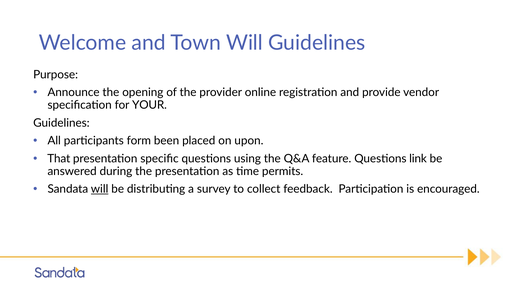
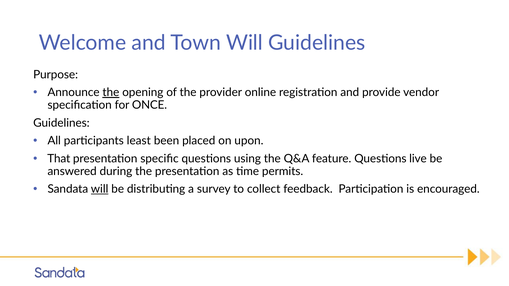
the underline: none -> present (111, 93)
YOUR: YOUR -> ONCE (150, 105)
form: form -> least (139, 141)
link: link -> live (418, 159)
